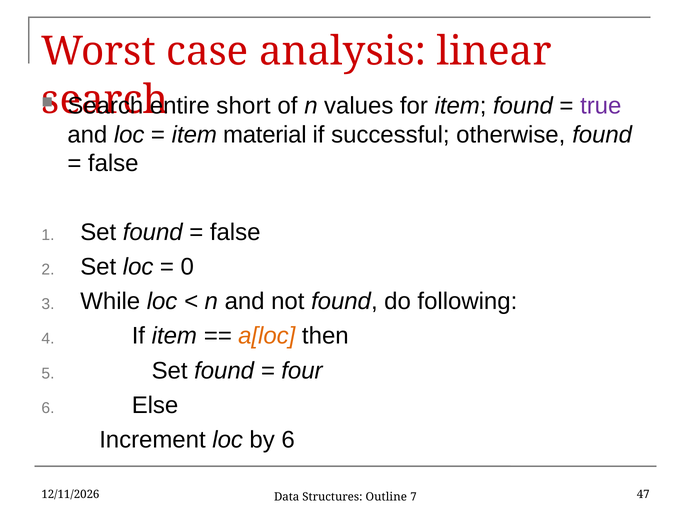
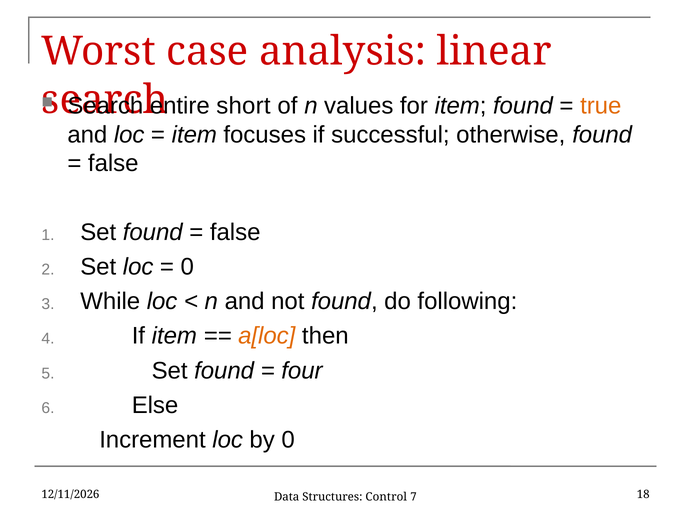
true colour: purple -> orange (601, 106)
material: material -> focuses (265, 135)
by 6: 6 -> 0 (288, 440)
47: 47 -> 18 (643, 495)
Outline: Outline -> Control (386, 497)
